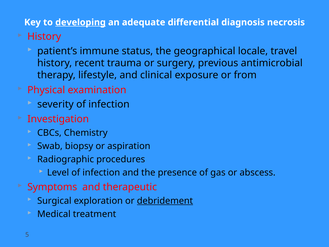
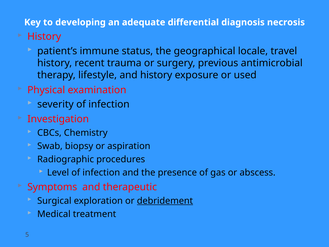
developing underline: present -> none (80, 22)
and clinical: clinical -> history (156, 75)
from: from -> used (245, 75)
